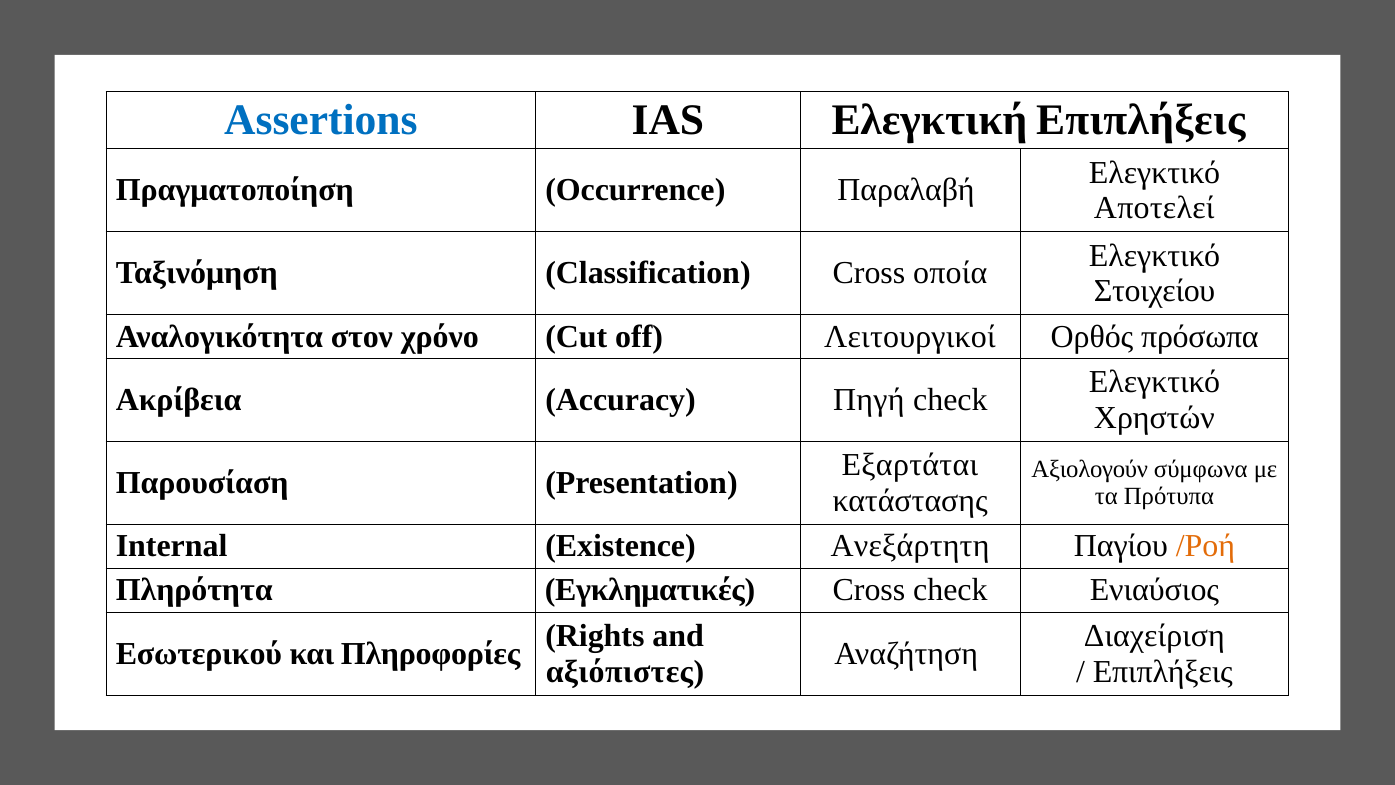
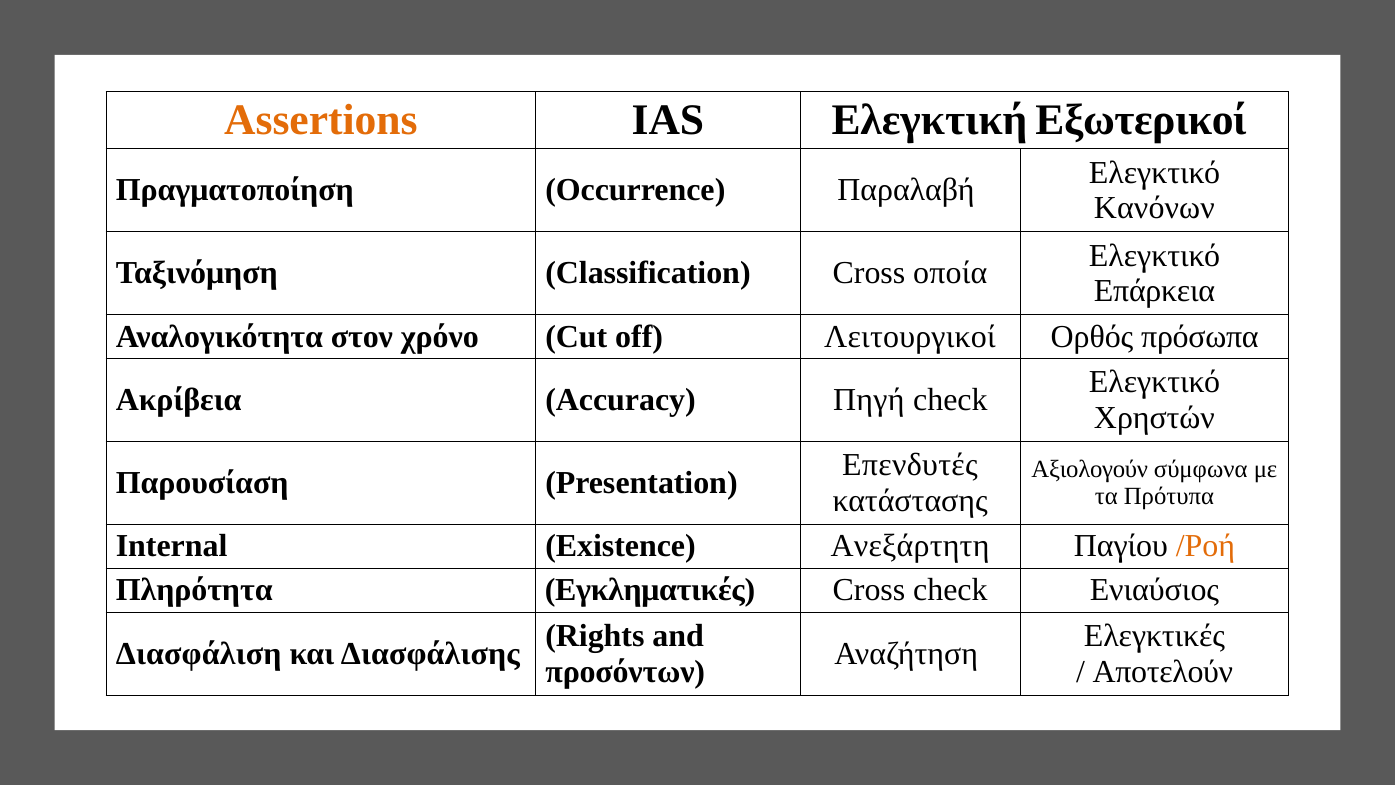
Assertions colour: blue -> orange (321, 121)
Ελεγκτική Επιπλήξεις: Επιπλήξεις -> Εξωτερικοί (1141, 121)
Αποτελεί: Αποτελεί -> Κανόνων (1154, 208)
Στοιχείου: Στοιχείου -> Επάρκεια (1155, 291)
Εξαρτάται: Εξαρτάται -> Επενδυτές (910, 465)
Διαχείριση: Διαχείριση -> Ελεγκτικές (1155, 636)
Εσωτερικού: Εσωτερικού -> Διασφάλιση (199, 654)
Πληροφορίες: Πληροφορίες -> Διασφάλισης (430, 654)
αξιόπιστες: αξιόπιστες -> προσόντων (625, 671)
Επιπλήξεις: Επιπλήξεις -> Αποτελούν (1163, 671)
